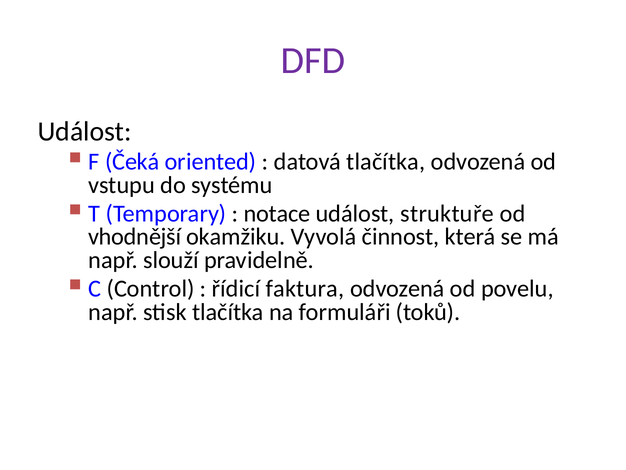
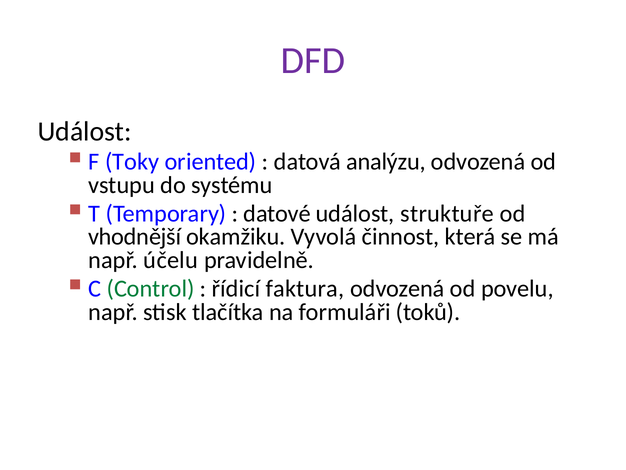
Čeká: Čeká -> Toky (132, 162)
datová tlačítka: tlačítka -> analýzu (386, 162)
notace: notace -> datové (277, 213)
slouží: slouží -> účelu (171, 260)
Control colour: black -> green (151, 288)
